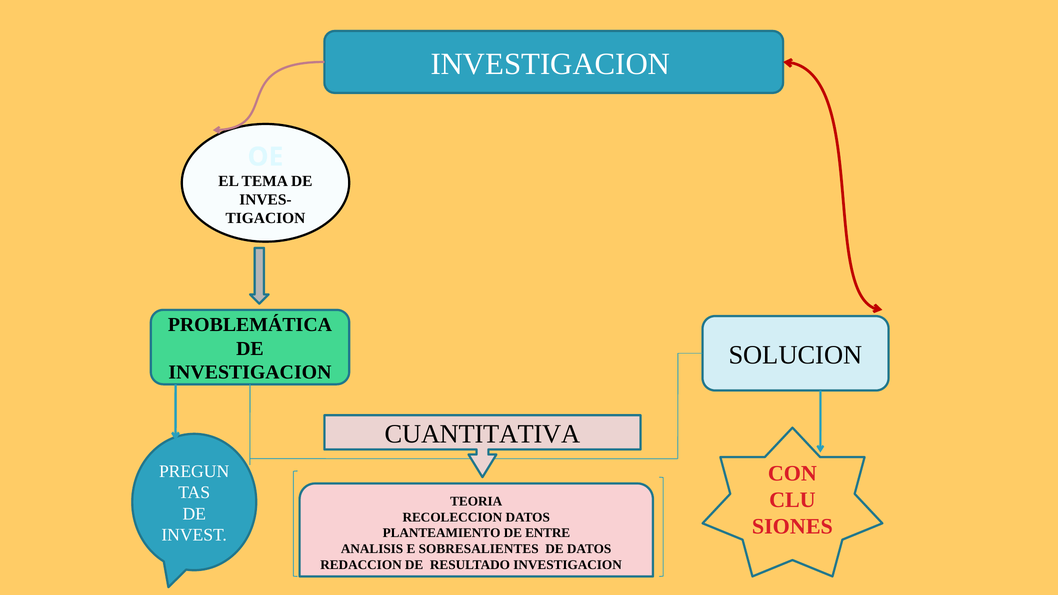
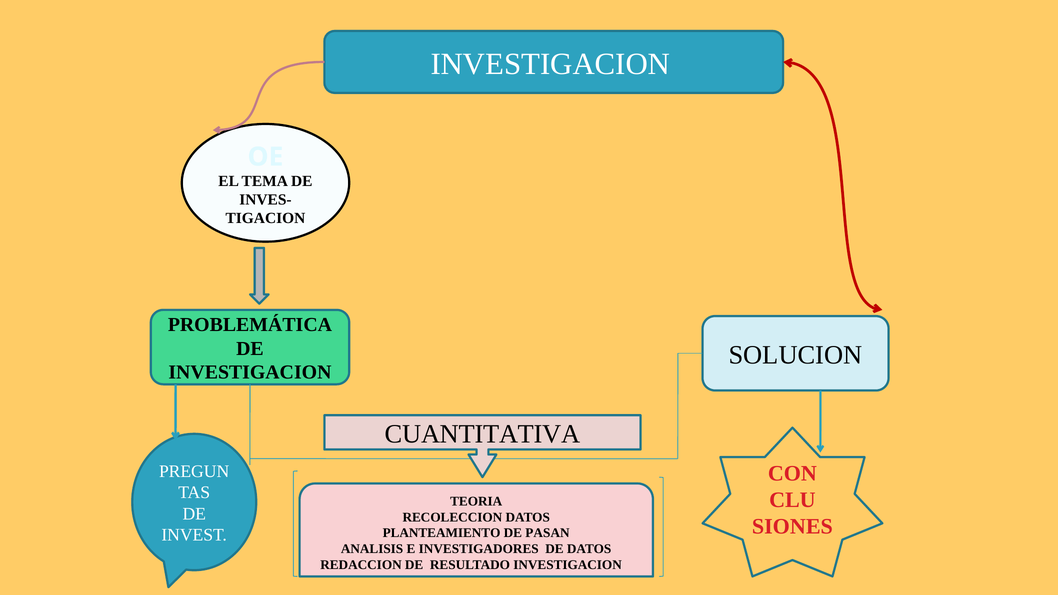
ENTRE: ENTRE -> PASAN (548, 533)
SOBRESALIENTES: SOBRESALIENTES -> INVESTIGADORES (479, 549)
